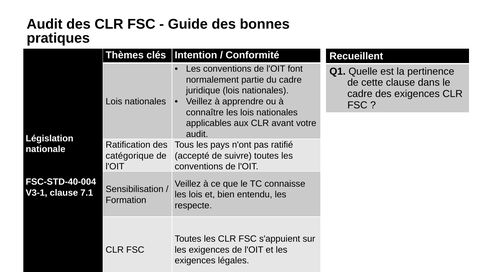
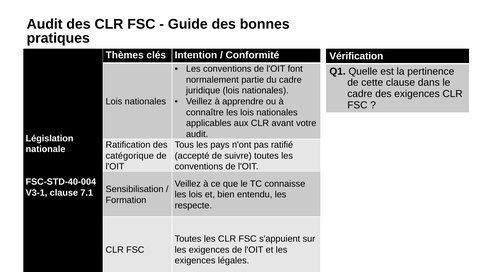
Recueillent: Recueillent -> Vérification (356, 56)
